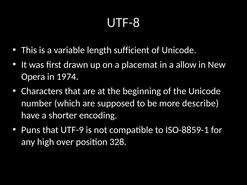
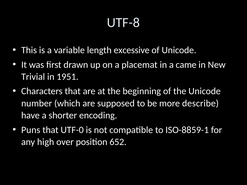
sufficient: sufficient -> excessive (132, 50)
allow: allow -> came (186, 65)
Opera: Opera -> Trivial (33, 77)
1974: 1974 -> 1951 (68, 77)
UTF-9: UTF-9 -> UTF-0 (72, 130)
328: 328 -> 652 (118, 142)
